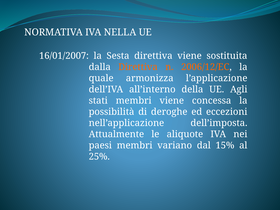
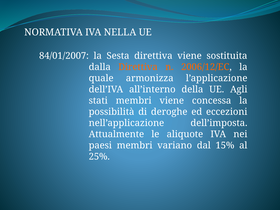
16/01/2007: 16/01/2007 -> 84/01/2007 (64, 56)
